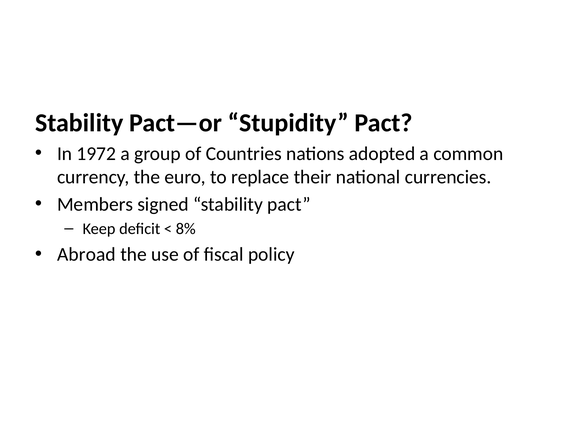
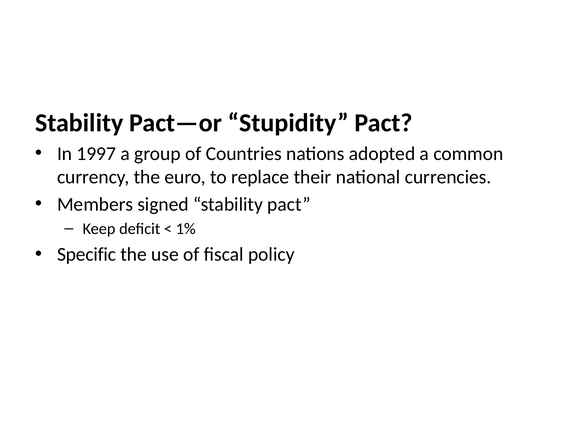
1972: 1972 -> 1997 (96, 153)
8%: 8% -> 1% (186, 229)
Abroad: Abroad -> Specific (87, 254)
